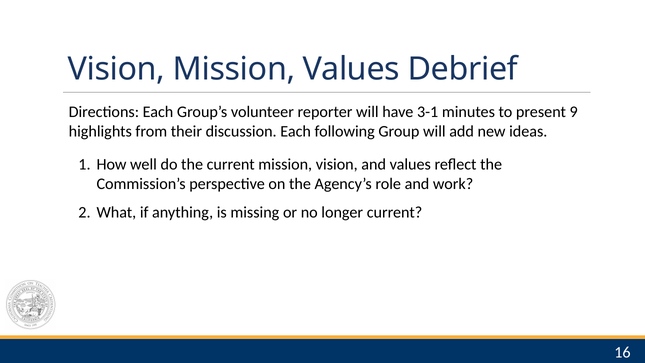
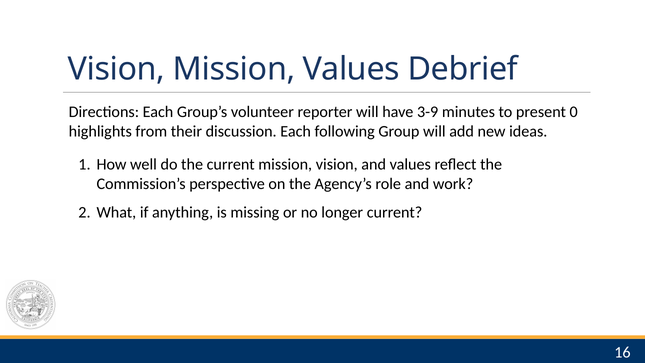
3-1: 3-1 -> 3-9 (428, 112)
9: 9 -> 0 (574, 112)
